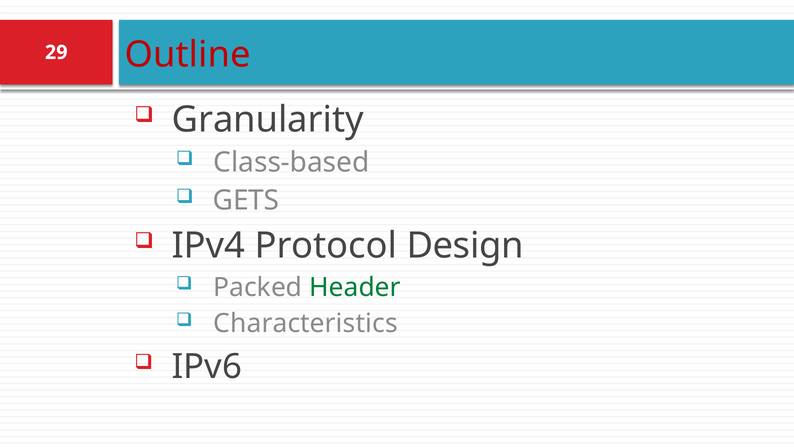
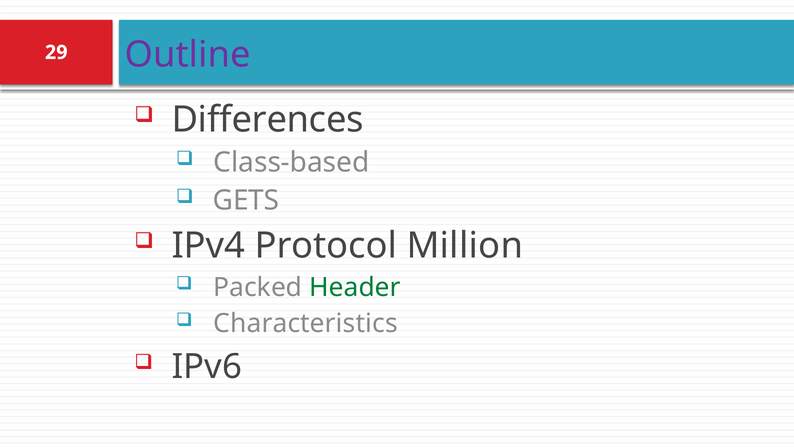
Outline colour: red -> purple (188, 55)
Granularity: Granularity -> Differences (268, 120)
Design: Design -> Million (465, 246)
